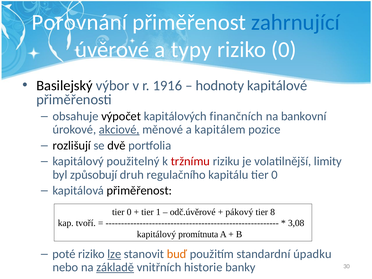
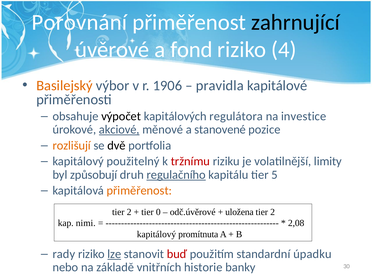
zahrnující colour: blue -> black (296, 22)
typy: typy -> fond (191, 50)
riziko 0: 0 -> 4 (284, 50)
Basilejský colour: black -> orange (64, 86)
1916: 1916 -> 1906 (167, 86)
hodnoty: hodnoty -> pravidla (220, 86)
finančních: finančních -> regulátora (236, 116)
bankovní: bankovní -> investice (304, 116)
kapitálem: kapitálem -> stanovené (220, 130)
rozlišují colour: black -> orange (72, 145)
regulačního underline: none -> present (176, 175)
kapitálu tier 0: 0 -> 5 (275, 175)
přiměřenost colour: black -> orange (139, 191)
0: 0 -> 2 (129, 212)
1: 1 -> 0 (158, 212)
pákový: pákový -> uložena (239, 212)
8: 8 -> 2 (273, 212)
tvoří: tvoří -> nimi (86, 223)
3,08: 3,08 -> 2,08 (296, 223)
poté: poté -> rady (64, 254)
buď colour: orange -> red (177, 254)
základě underline: present -> none (115, 267)
